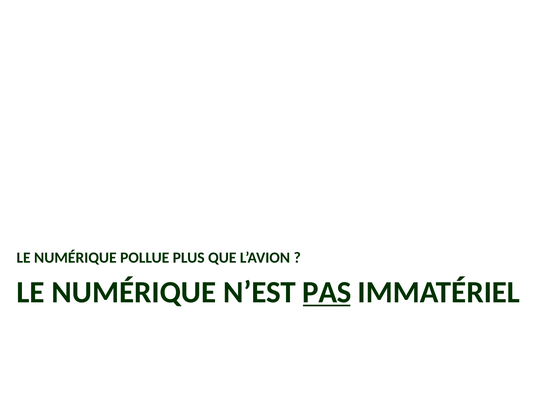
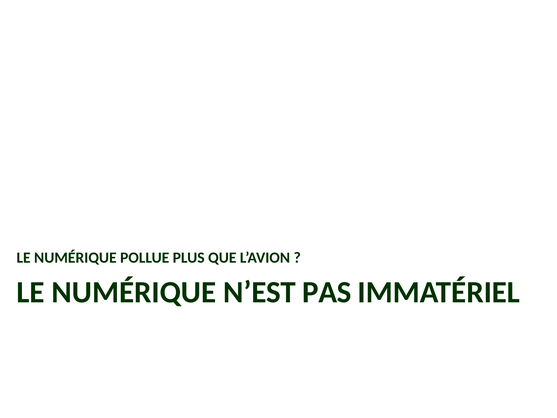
PAS underline: present -> none (327, 292)
